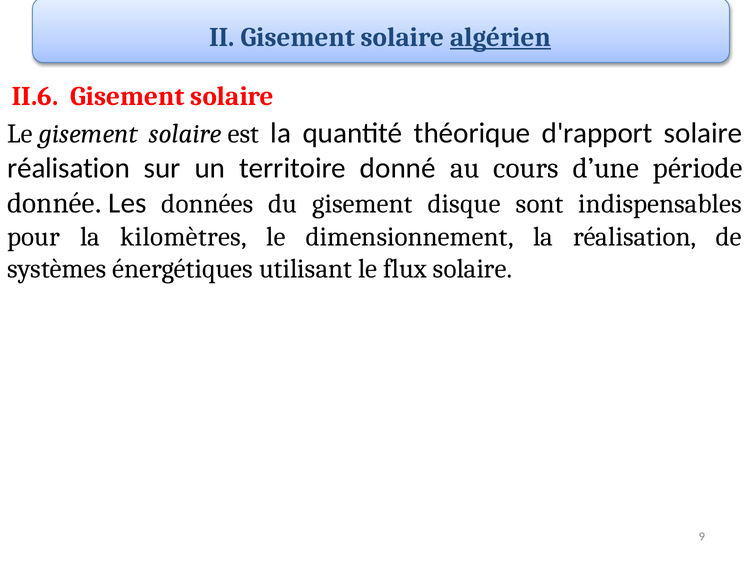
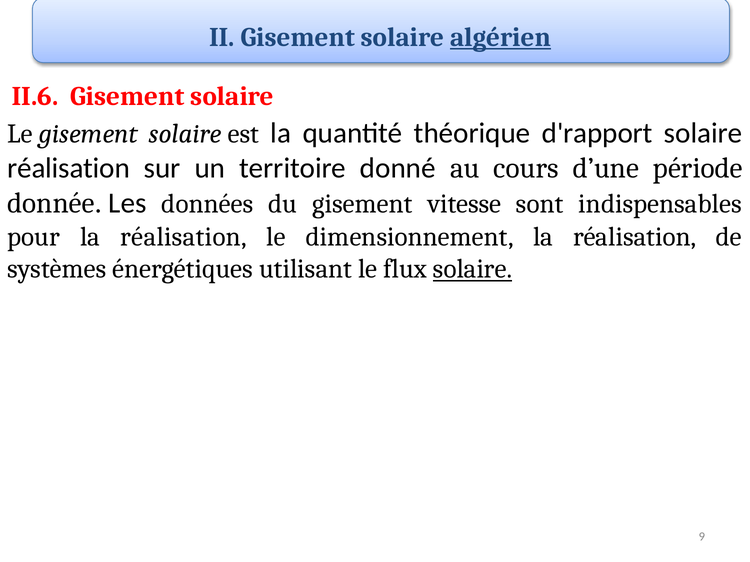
disque: disque -> vitesse (464, 204)
pour la kilomètres: kilomètres -> réalisation (184, 237)
solaire underline: none -> present (473, 269)
